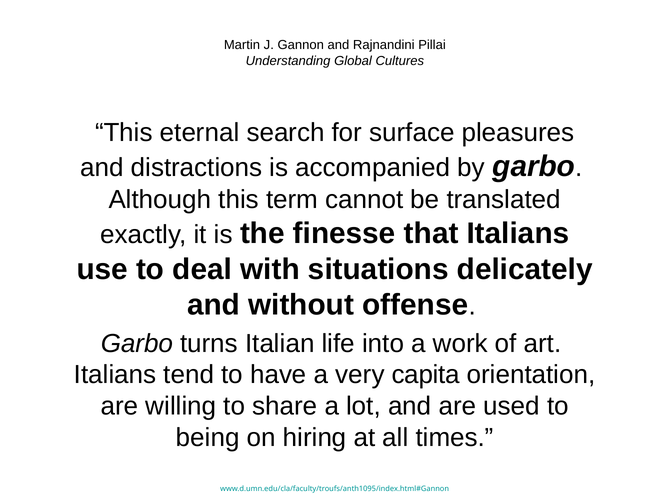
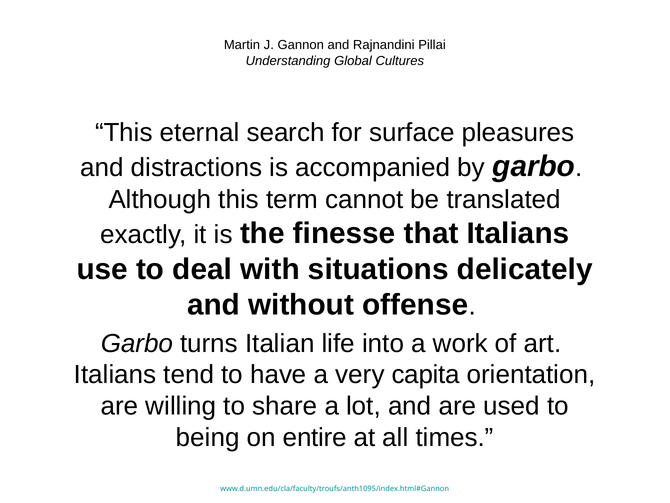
hiring: hiring -> entire (315, 437)
